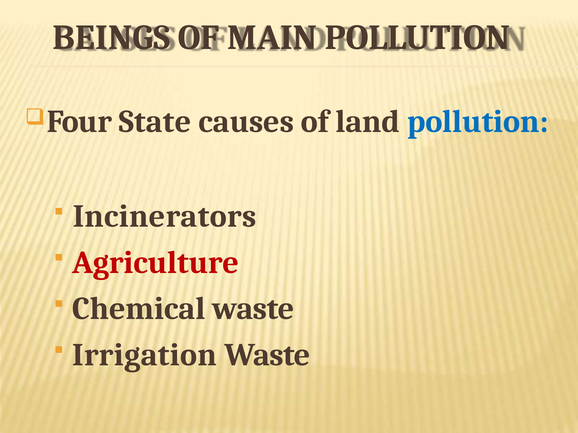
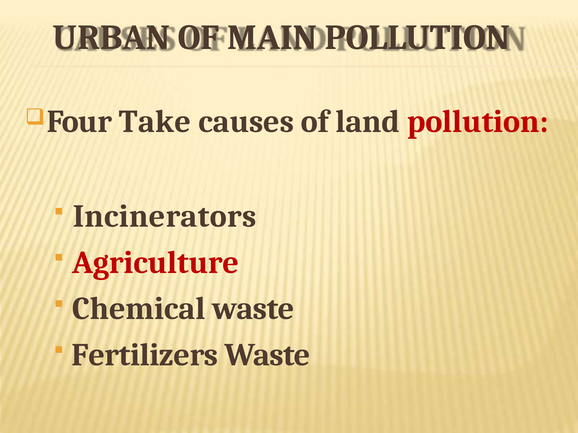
BEINGS: BEINGS -> URBAN (111, 38)
State: State -> Take (155, 122)
pollution colour: blue -> red (478, 122)
Irrigation: Irrigation -> Fertilizers (145, 355)
